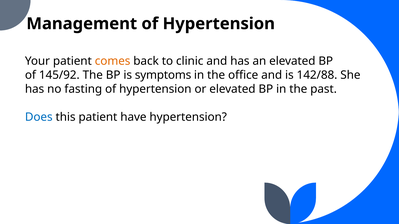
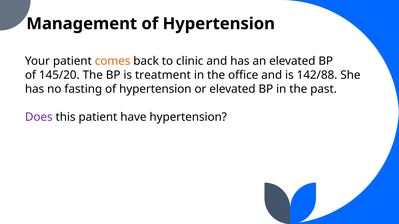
145/92: 145/92 -> 145/20 (59, 75)
symptoms: symptoms -> treatment (163, 75)
Does colour: blue -> purple (39, 117)
